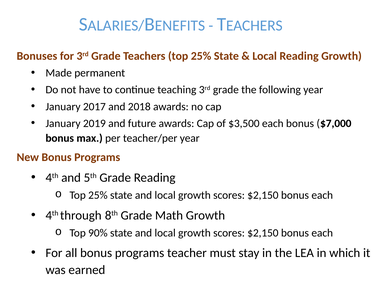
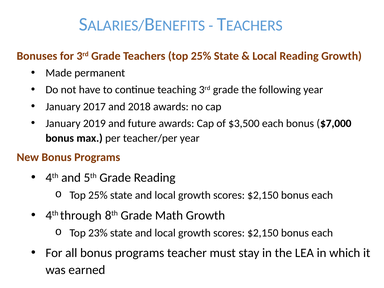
90%: 90% -> 23% (98, 233)
